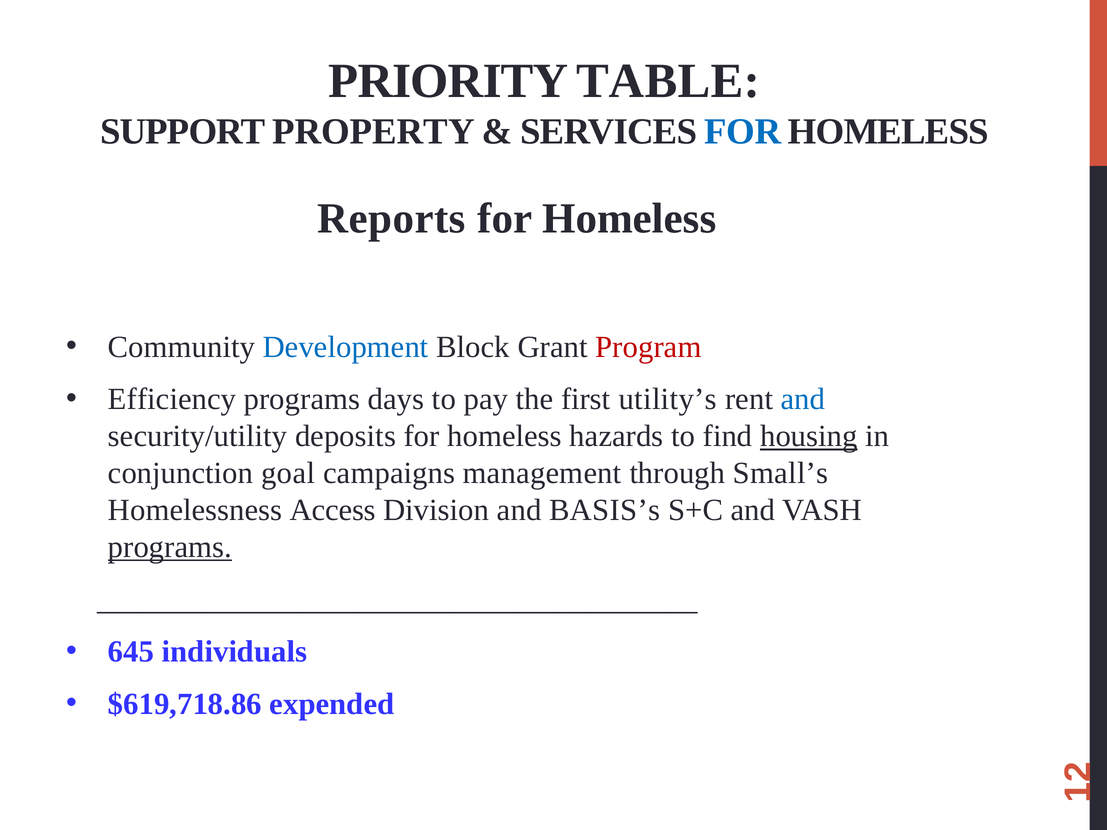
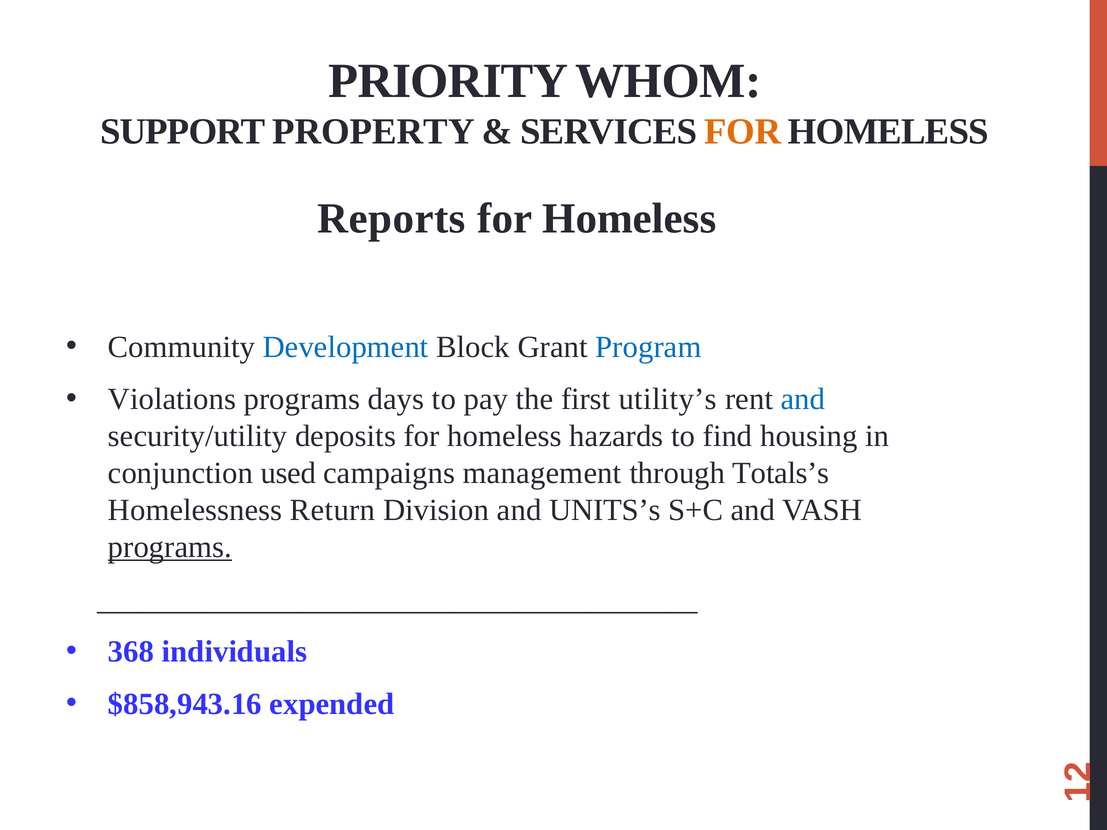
TABLE: TABLE -> WHOM (668, 81)
FOR colour: blue -> orange (743, 132)
Program colour: red -> blue (648, 347)
Efficiency: Efficiency -> Violations (172, 399)
housing underline: present -> none (809, 436)
goal: goal -> used (288, 473)
Small’s: Small’s -> Totals’s (781, 473)
Access: Access -> Return (333, 510)
BASIS’s: BASIS’s -> UNITS’s (605, 510)
645: 645 -> 368 (131, 652)
$619,718.86: $619,718.86 -> $858,943.16 (185, 704)
